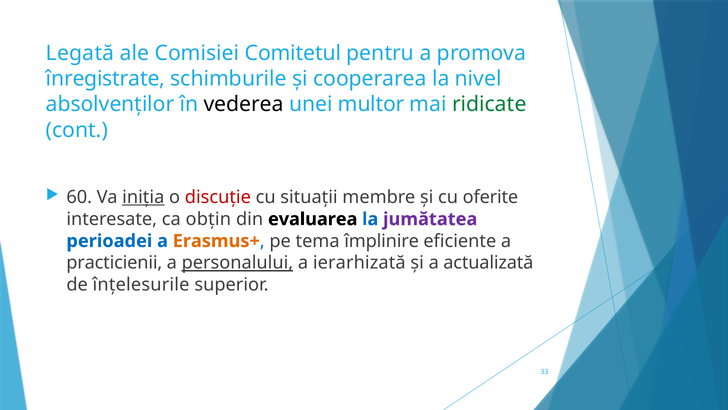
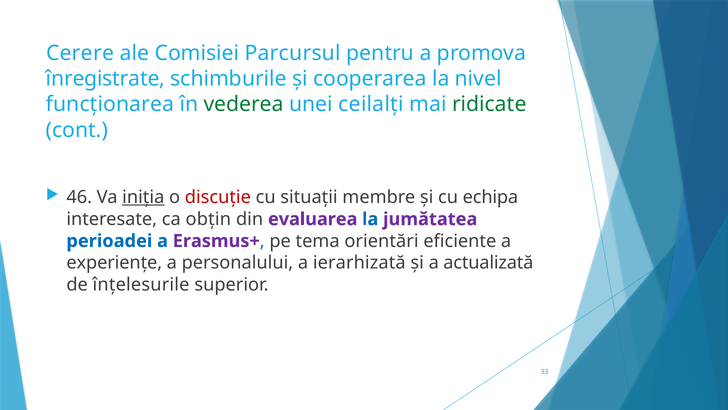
Legată: Legată -> Cerere (80, 53)
Comitetul: Comitetul -> Parcursul (293, 53)
absolvenților: absolvenților -> funcționarea (110, 104)
vederea colour: black -> green (244, 104)
multor: multor -> ceilalți (371, 104)
60: 60 -> 46 (79, 197)
oferite: oferite -> echipa (490, 197)
evaluarea colour: black -> purple (313, 219)
Erasmus+ colour: orange -> purple (216, 241)
împlinire: împlinire -> orientări (381, 241)
practicienii: practicienii -> experiențe (114, 263)
personalului underline: present -> none (237, 263)
